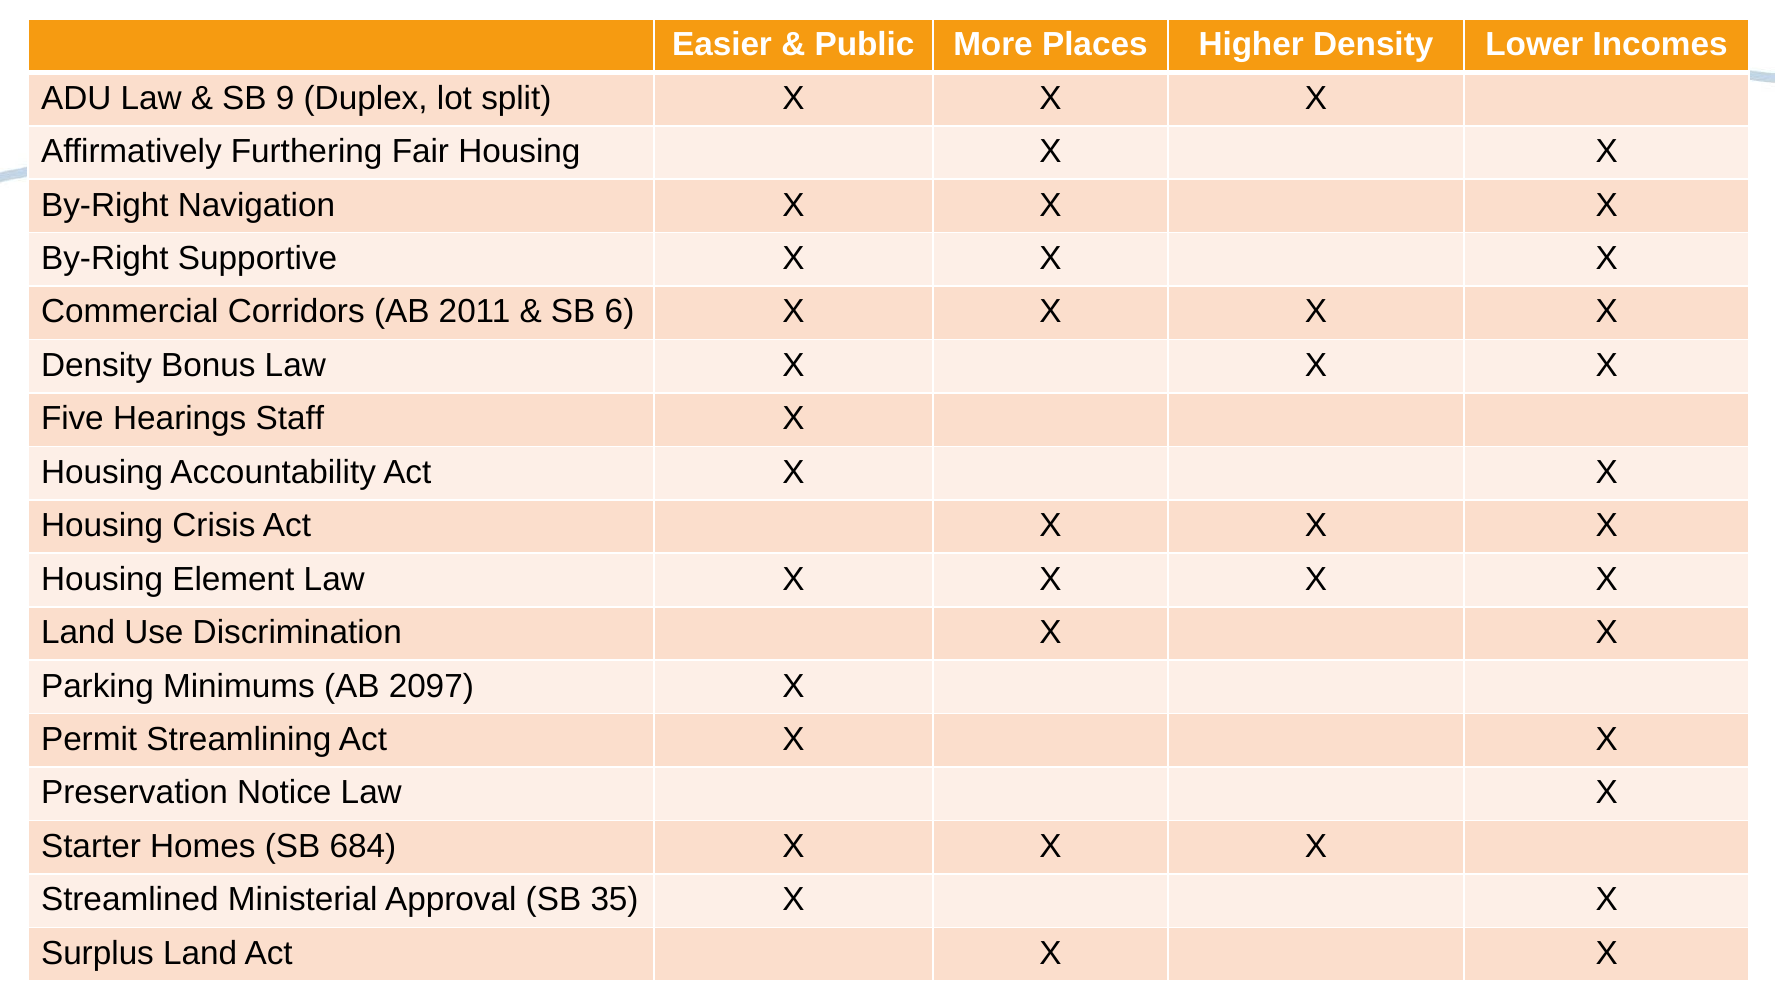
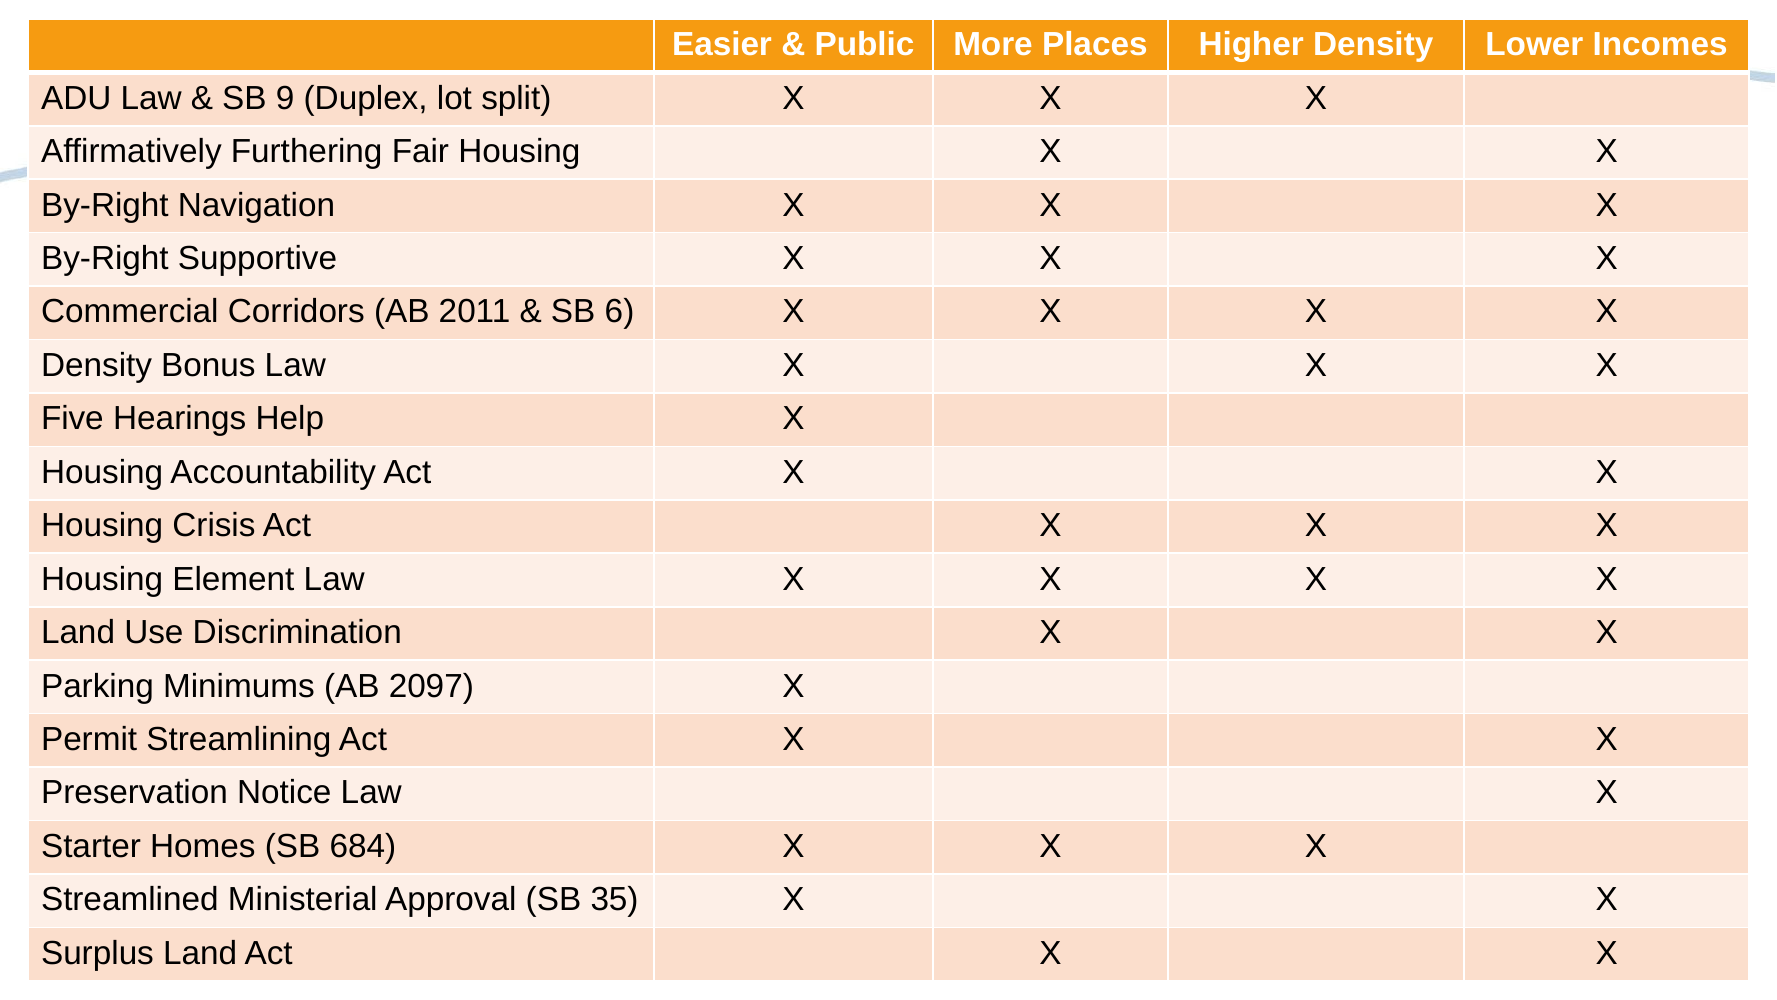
Staff: Staff -> Help (290, 419)
